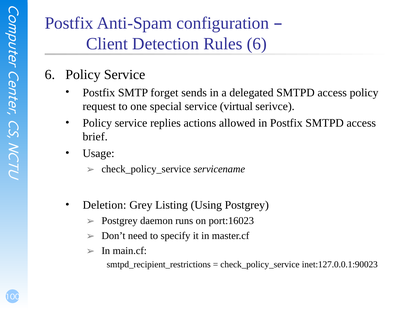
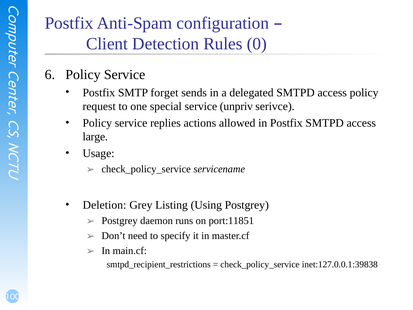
Rules 6: 6 -> 0 (257, 44)
virtual: virtual -> unpriv (236, 106)
brief: brief -> large (95, 137)
port:16023: port:16023 -> port:11851 (231, 220)
inet:127.0.0.1:90023: inet:127.0.0.1:90023 -> inet:127.0.0.1:39838 (340, 264)
